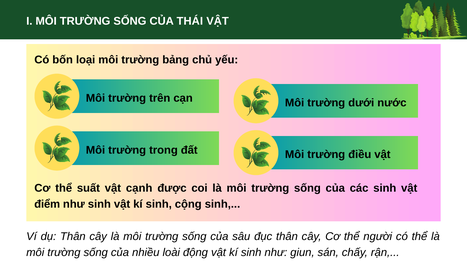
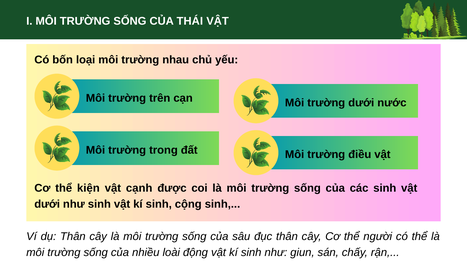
bảng: bảng -> nhau (176, 60)
suất: suất -> kiện (88, 188)
điểm: điểm -> dưới (47, 204)
